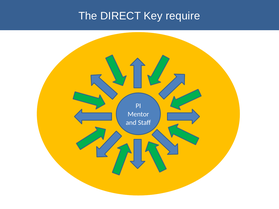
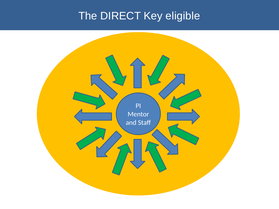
require: require -> eligible (183, 16)
